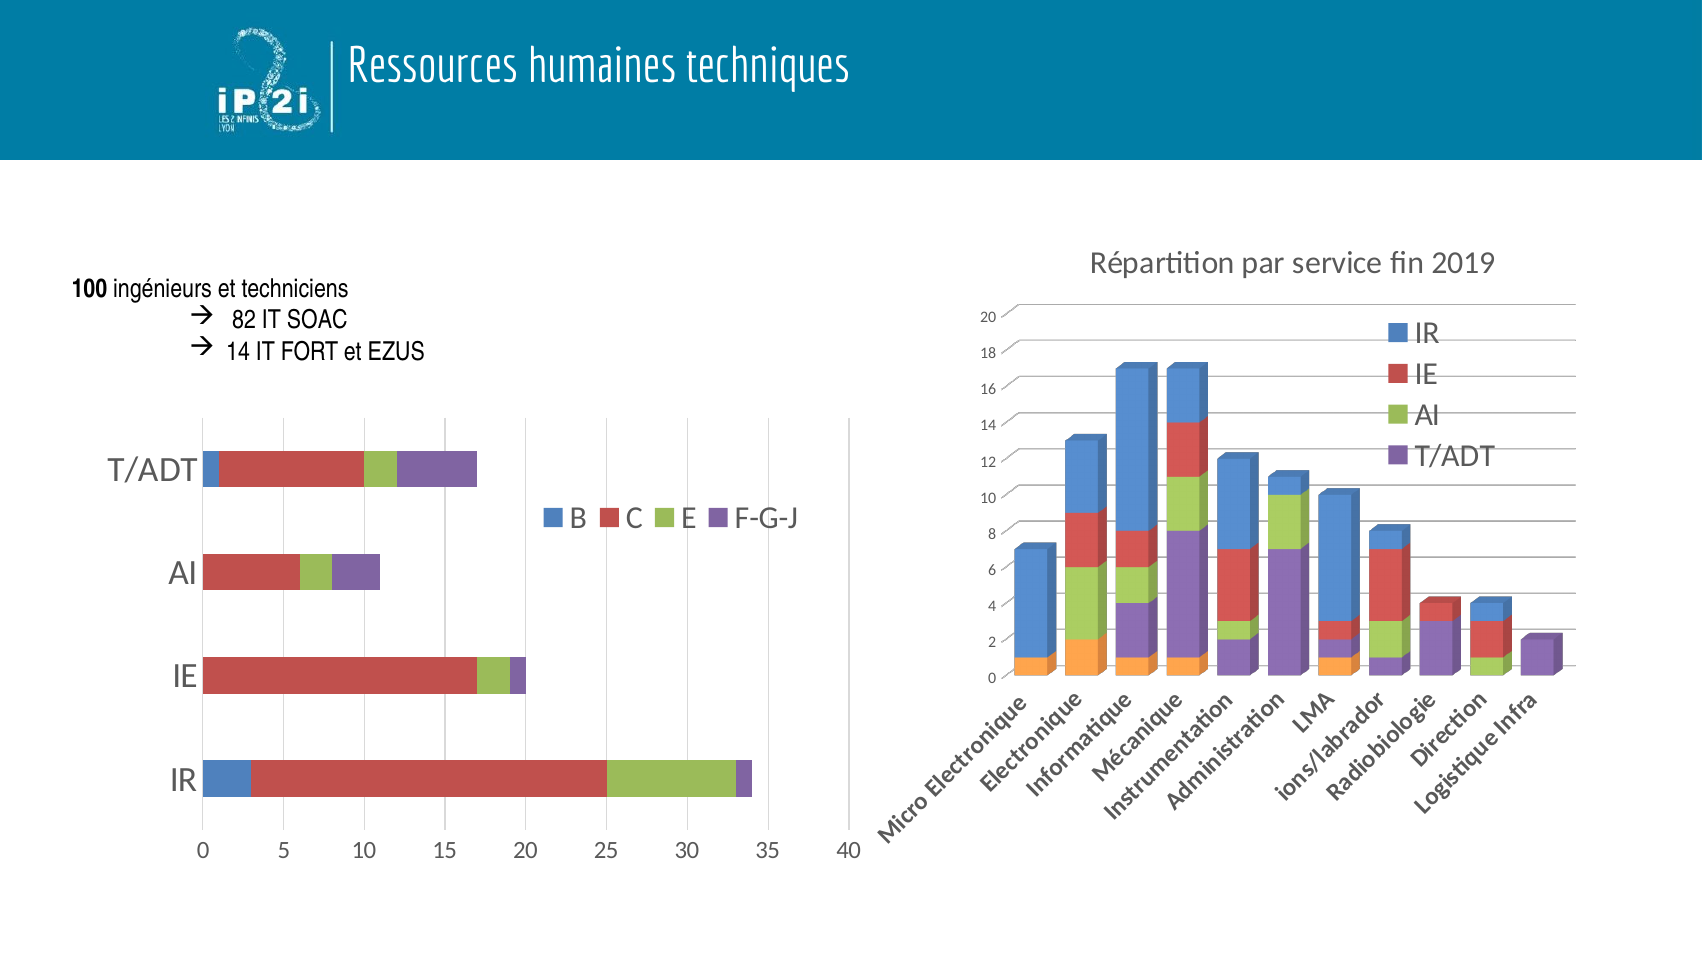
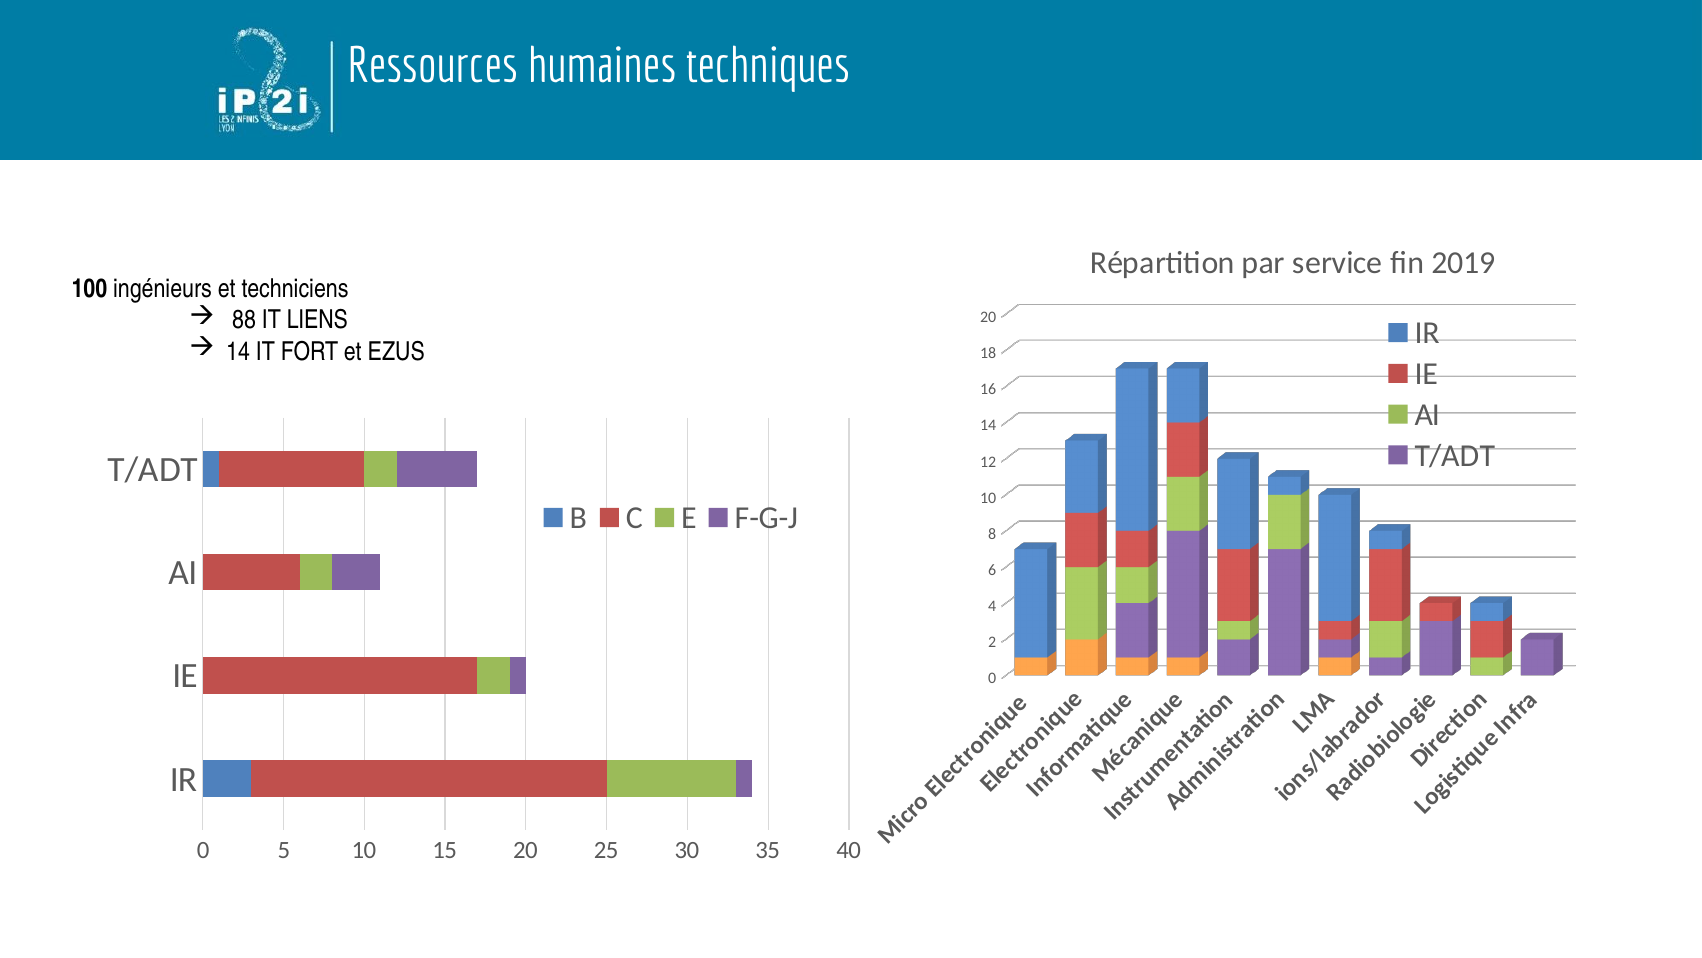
82: 82 -> 88 (244, 320)
SOAC: SOAC -> LIENS (317, 320)
